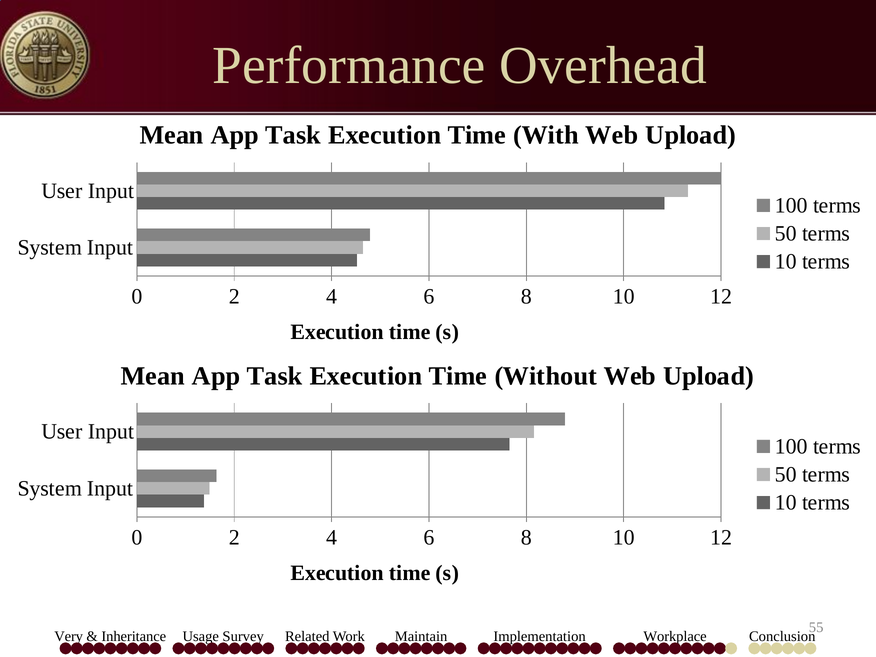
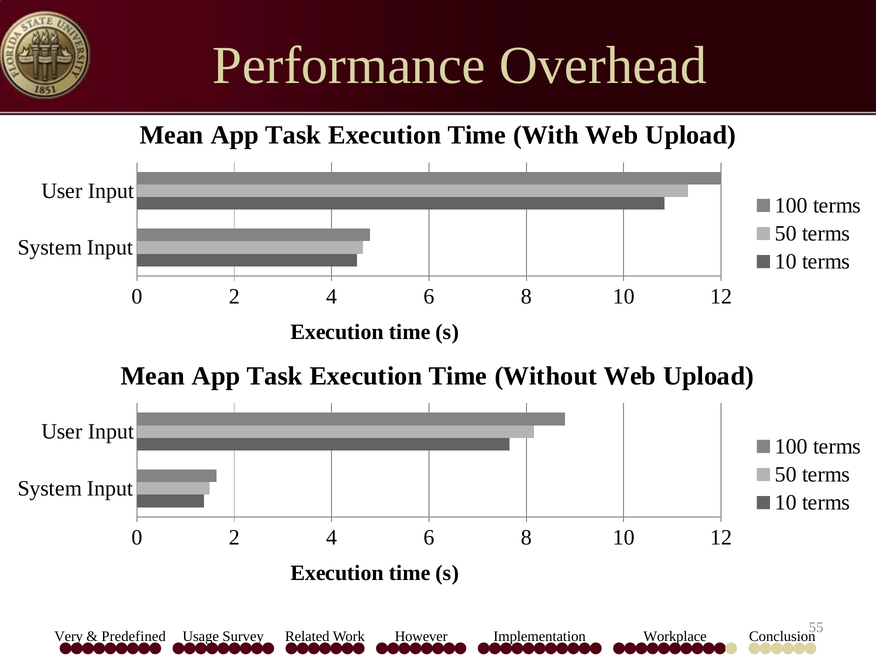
Inheritance: Inheritance -> Predefined (134, 636)
Maintain: Maintain -> However (421, 636)
